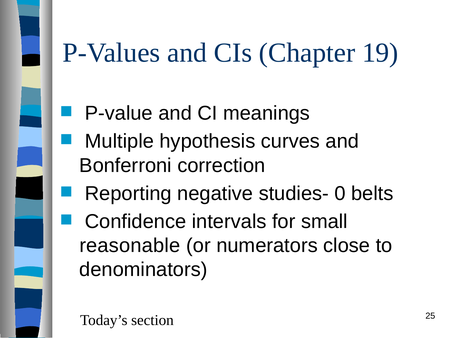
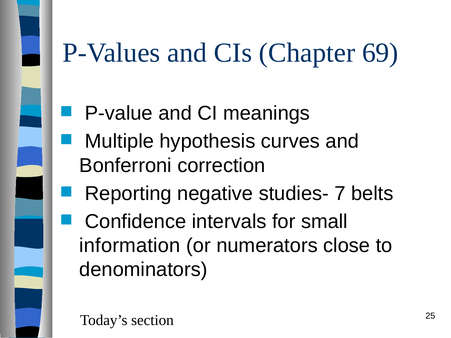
19: 19 -> 69 (380, 53)
0: 0 -> 7 (340, 194)
reasonable: reasonable -> information (130, 246)
